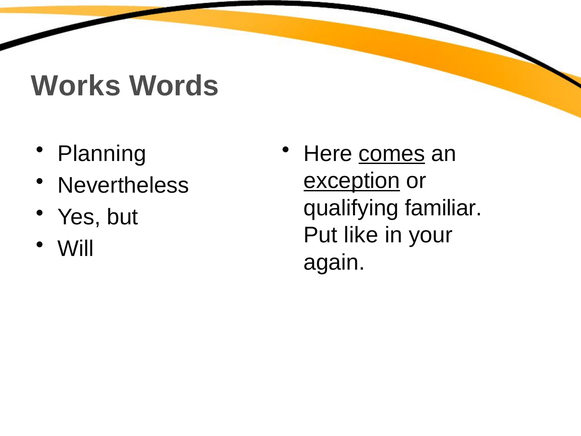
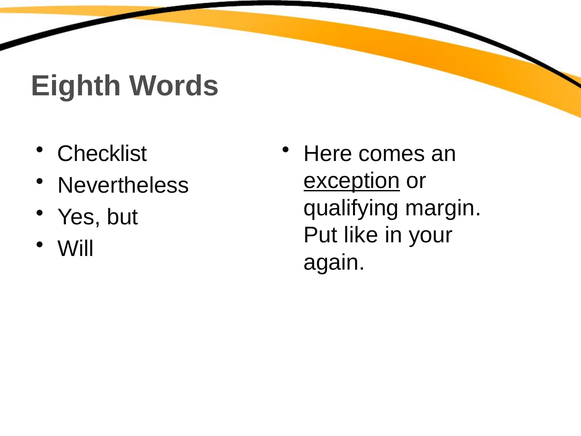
Works: Works -> Eighth (76, 86)
Planning: Planning -> Checklist (102, 154)
comes underline: present -> none (392, 154)
familiar: familiar -> margin (443, 208)
